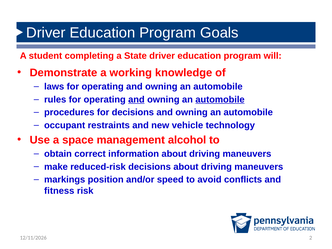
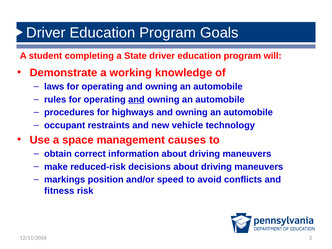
automobile underline: present -> none (220, 100)
for decisions: decisions -> highways (133, 112)
alcohol: alcohol -> causes (187, 140)
